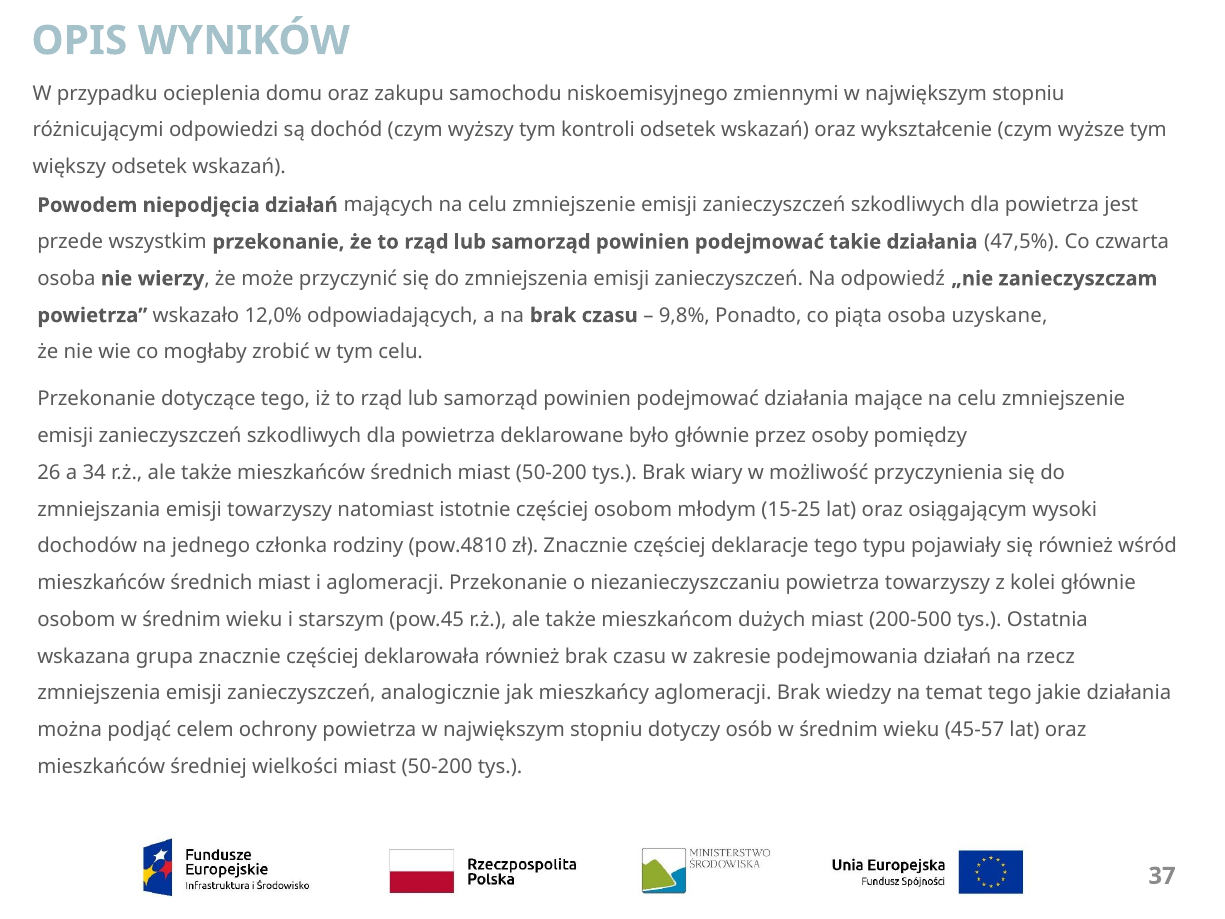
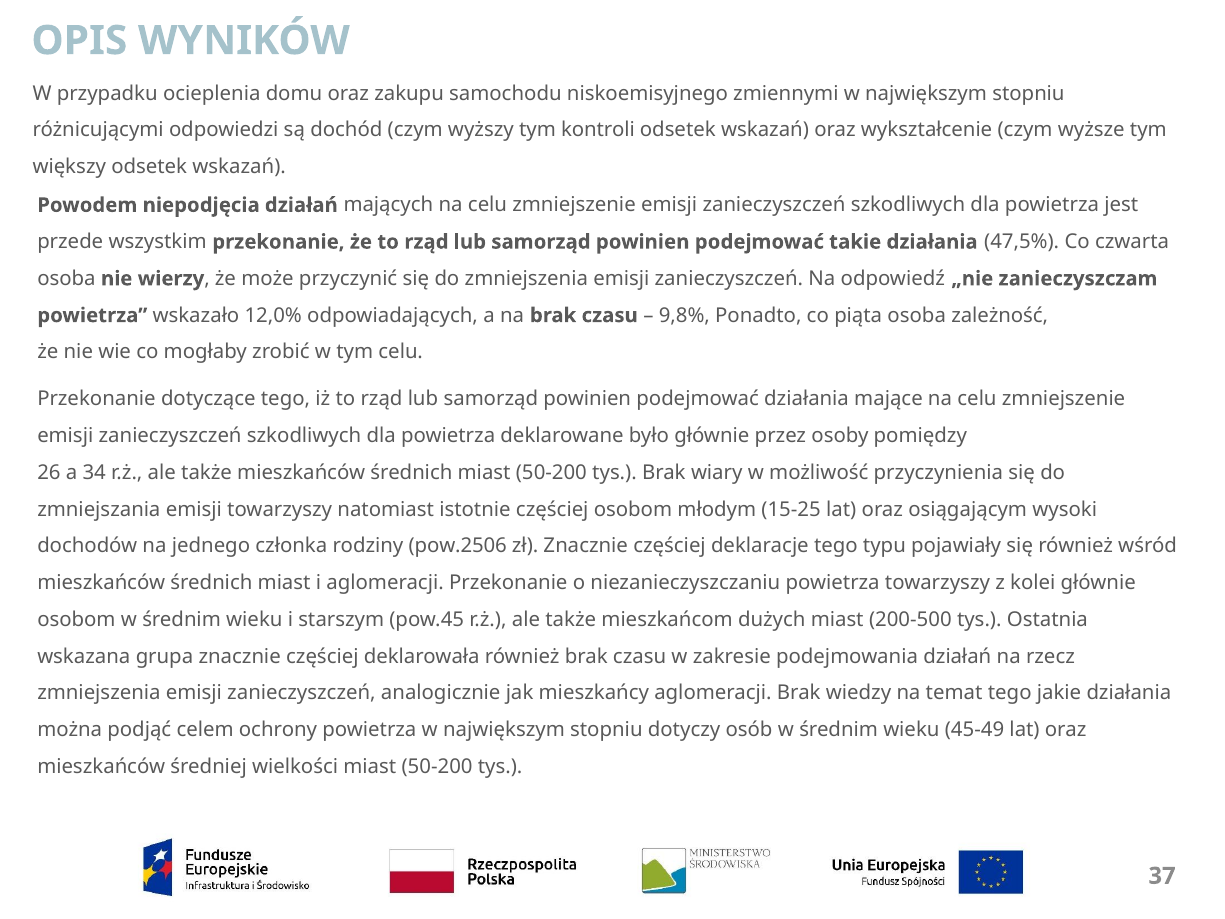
uzyskane: uzyskane -> zależność (1000, 315)
pow.4810: pow.4810 -> pow.2506 (458, 546)
45-57: 45-57 -> 45-49 (975, 730)
